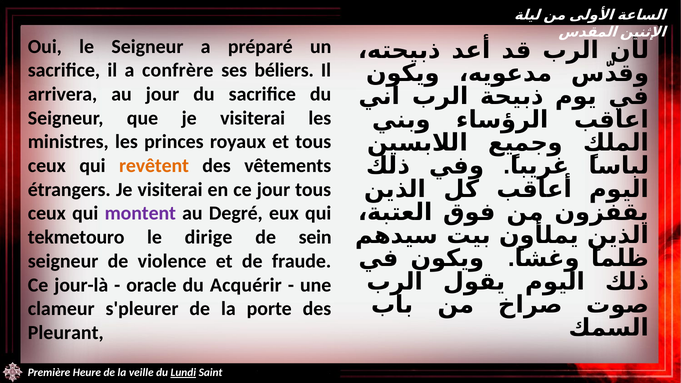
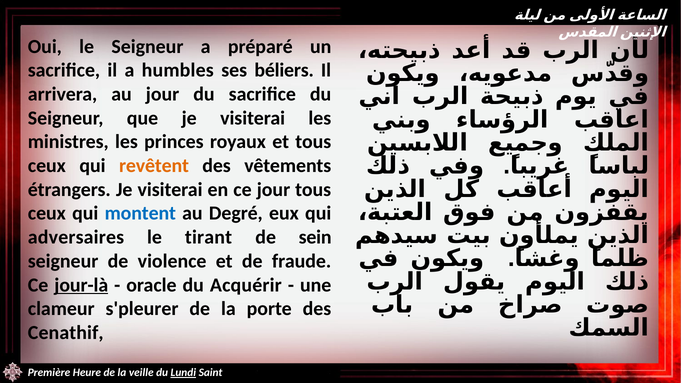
confrère: confrère -> humbles (178, 70)
montent colour: purple -> blue (140, 213)
tekmetouro: tekmetouro -> adversaires (76, 237)
dirige: dirige -> tirant (209, 237)
jour-là underline: none -> present (81, 285)
Pleurant: Pleurant -> Cenathif (66, 333)
